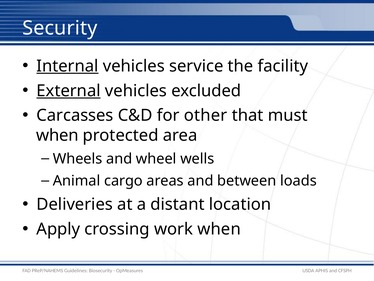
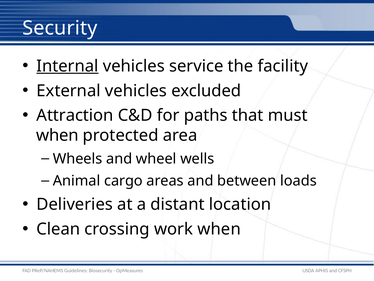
External underline: present -> none (69, 91)
Carcasses: Carcasses -> Attraction (75, 115)
other: other -> paths (206, 115)
Apply: Apply -> Clean (58, 229)
